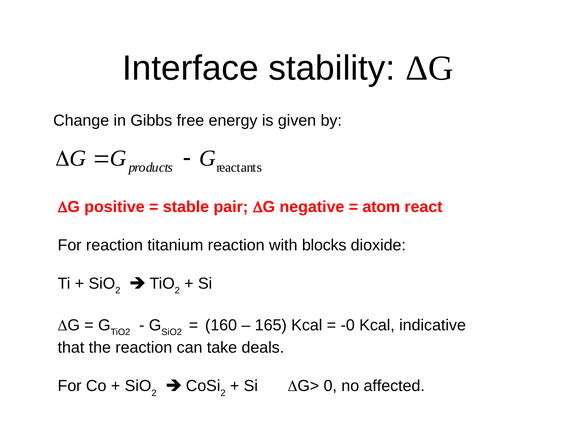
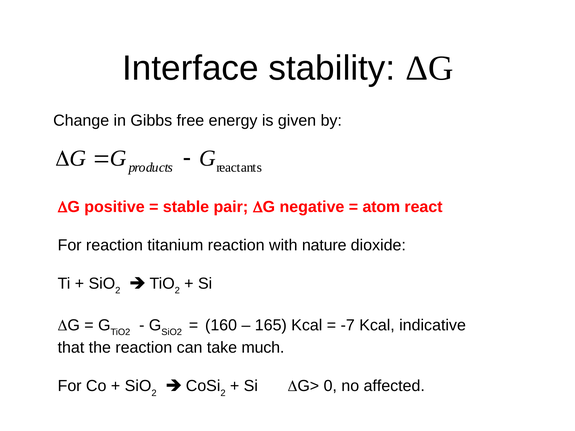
blocks: blocks -> nature (324, 245)
-0: -0 -> -7 (348, 325)
deals: deals -> much (263, 348)
